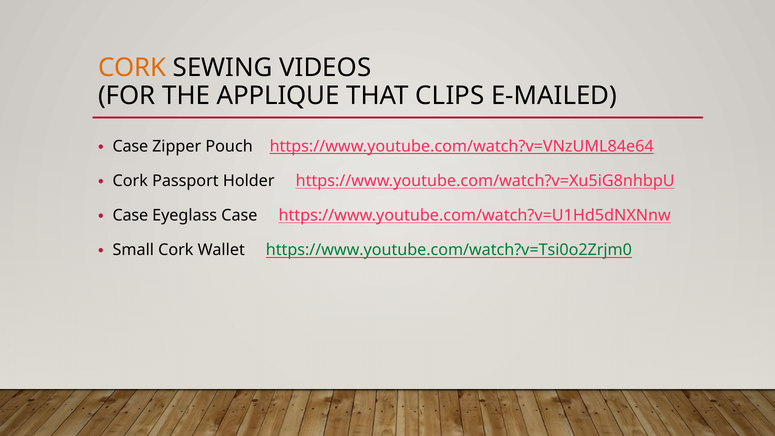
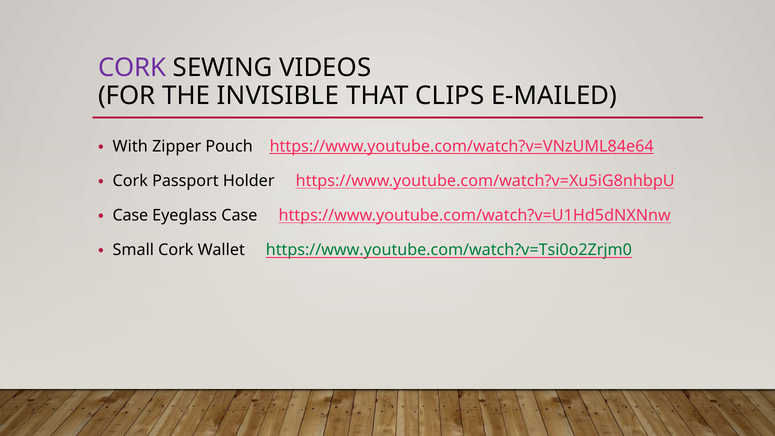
CORK colour: orange -> purple (132, 68)
APPLIQUE: APPLIQUE -> INVISIBLE (278, 96)
Case: Case -> With (130, 146)
